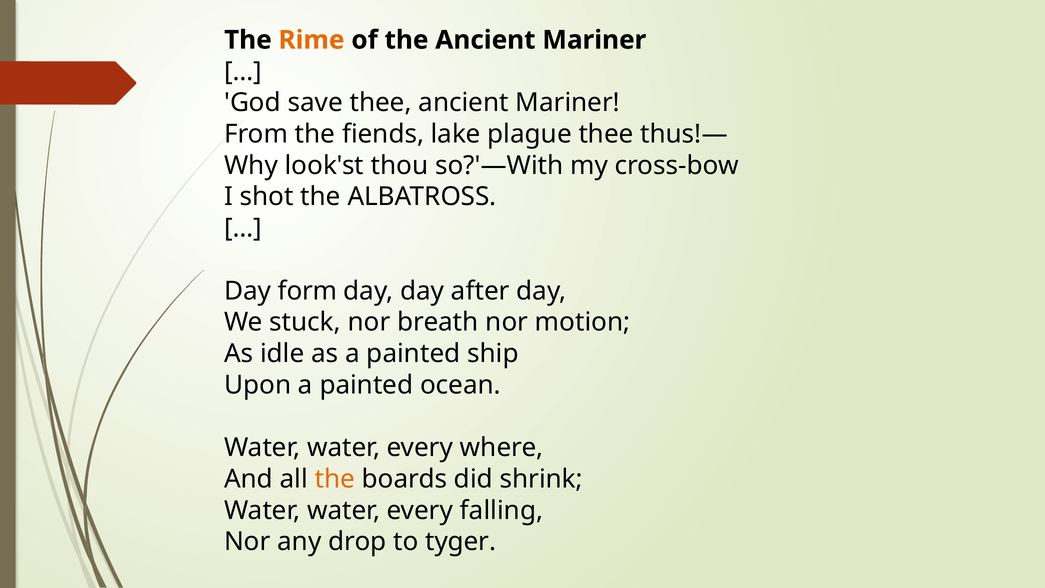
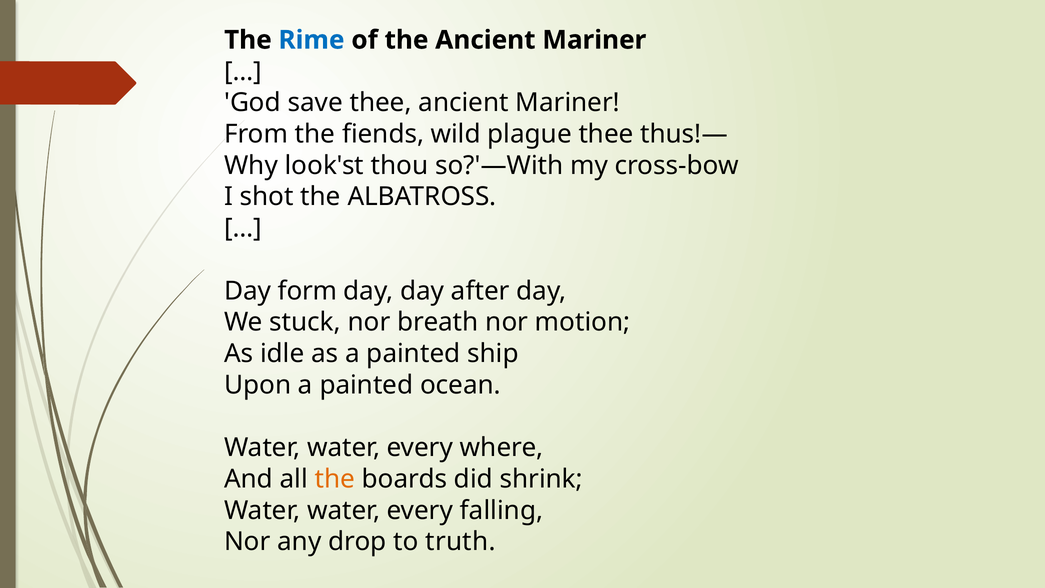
Rime colour: orange -> blue (311, 40)
lake: lake -> wild (456, 134)
tyger: tyger -> truth (460, 542)
